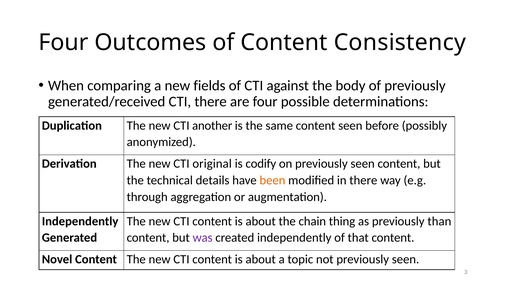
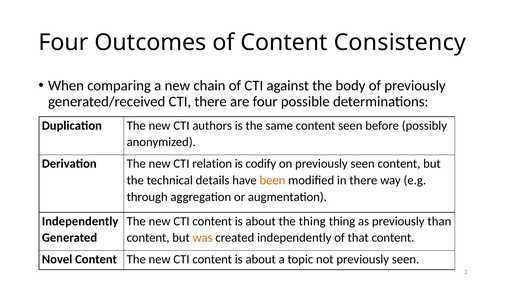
fields: fields -> chain (209, 86)
another: another -> authors (212, 125)
original: original -> relation (212, 164)
the chain: chain -> thing (312, 221)
was colour: purple -> orange (203, 237)
